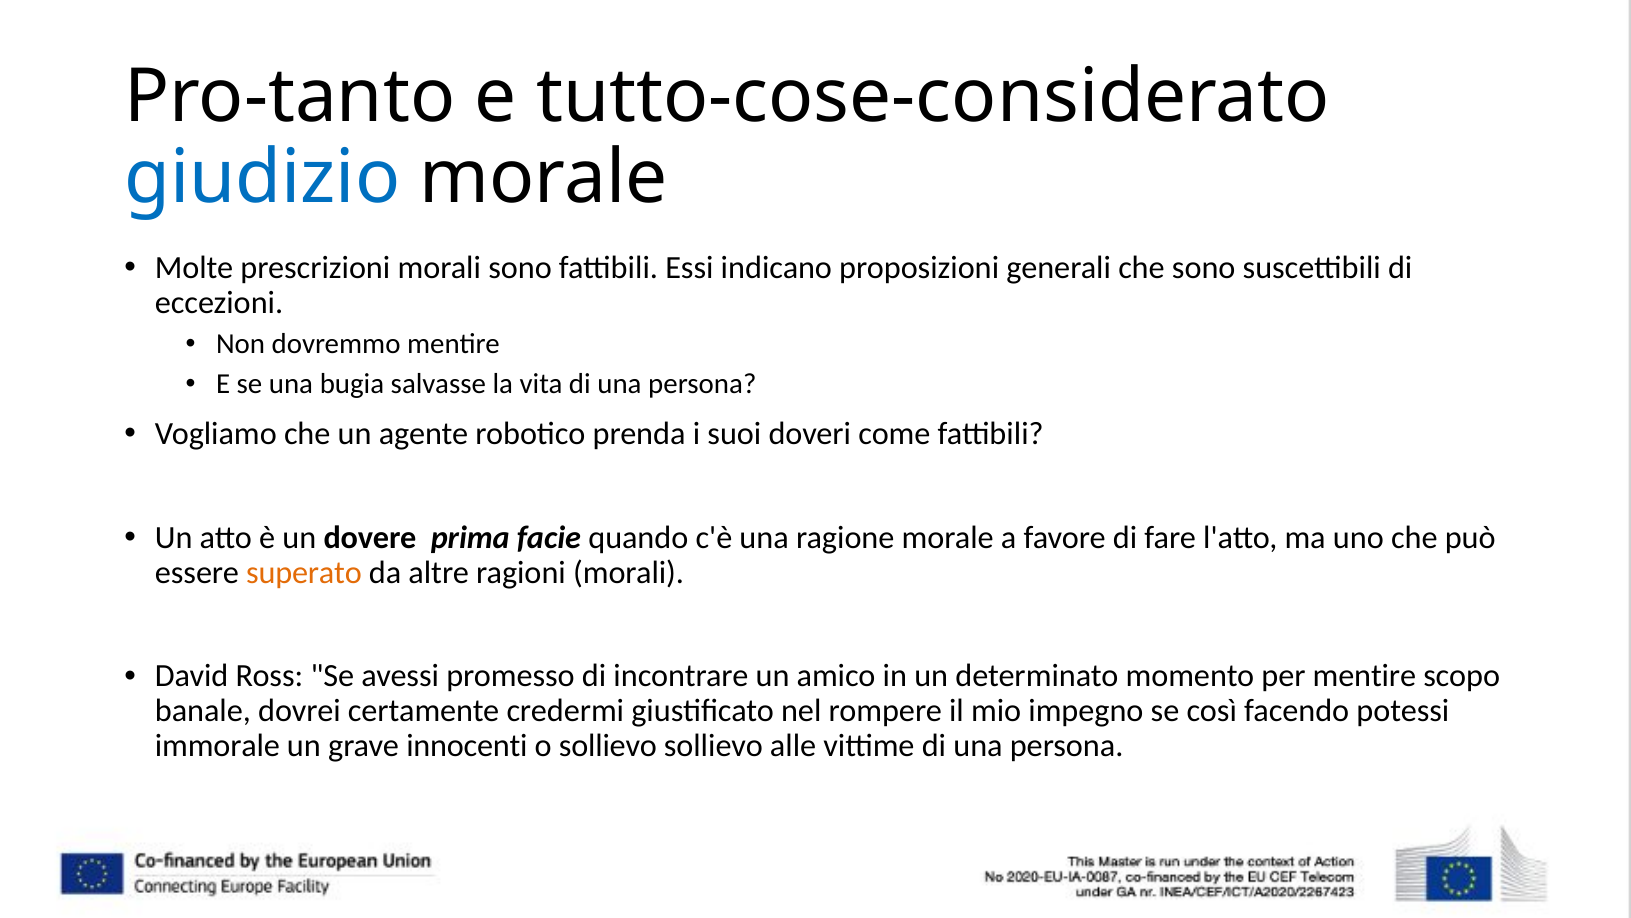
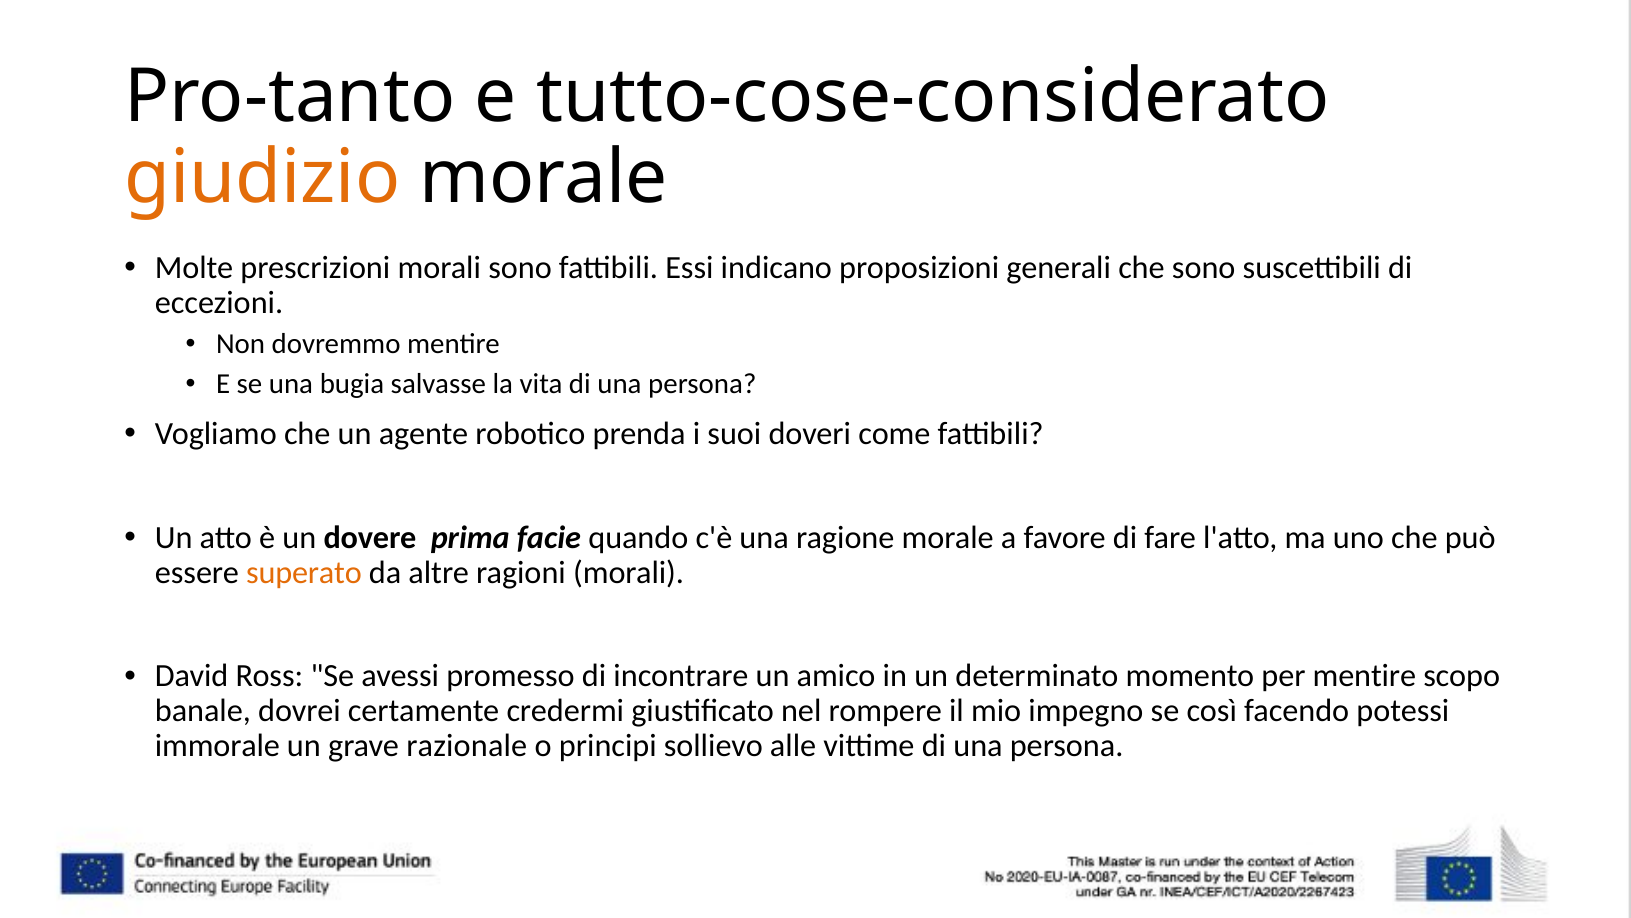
giudizio colour: blue -> orange (262, 177)
innocenti: innocenti -> razionale (467, 746)
o sollievo: sollievo -> principi (608, 746)
